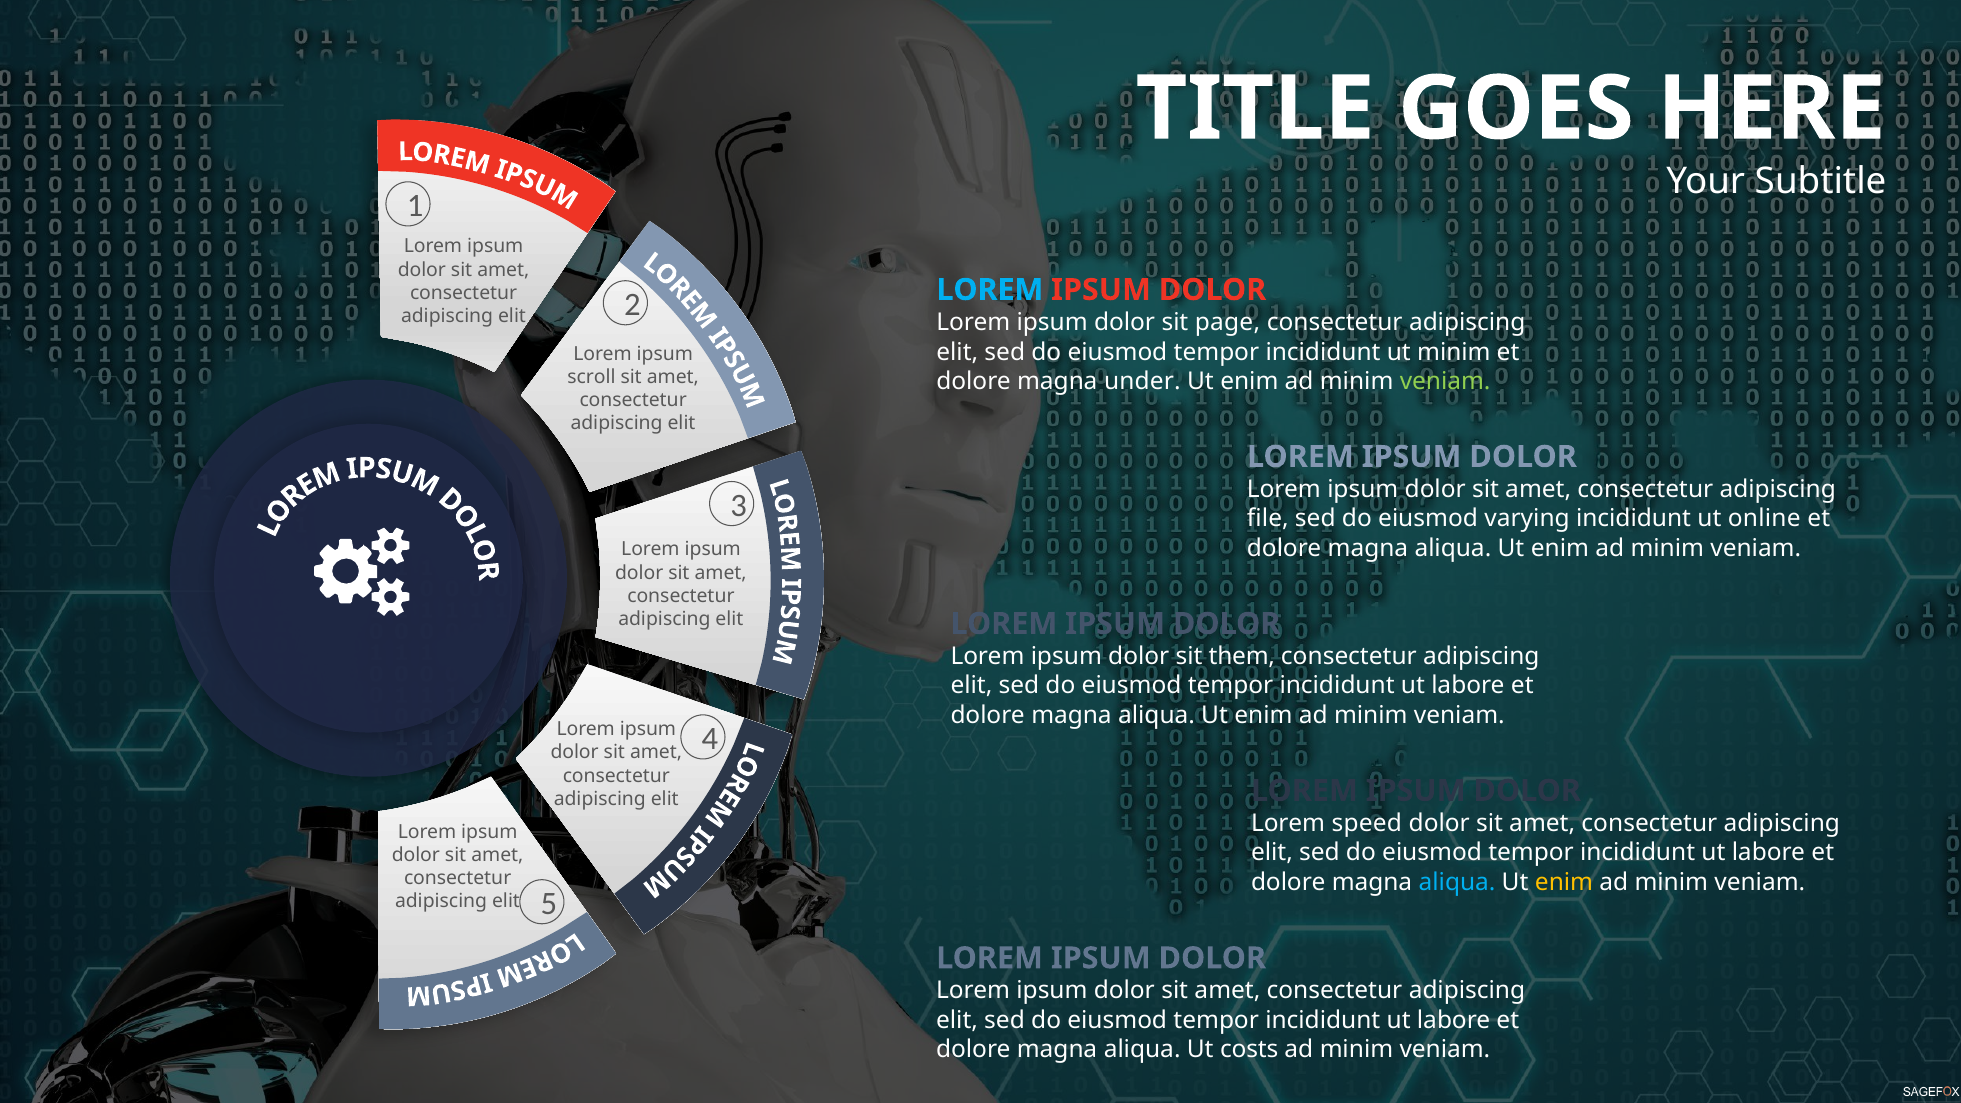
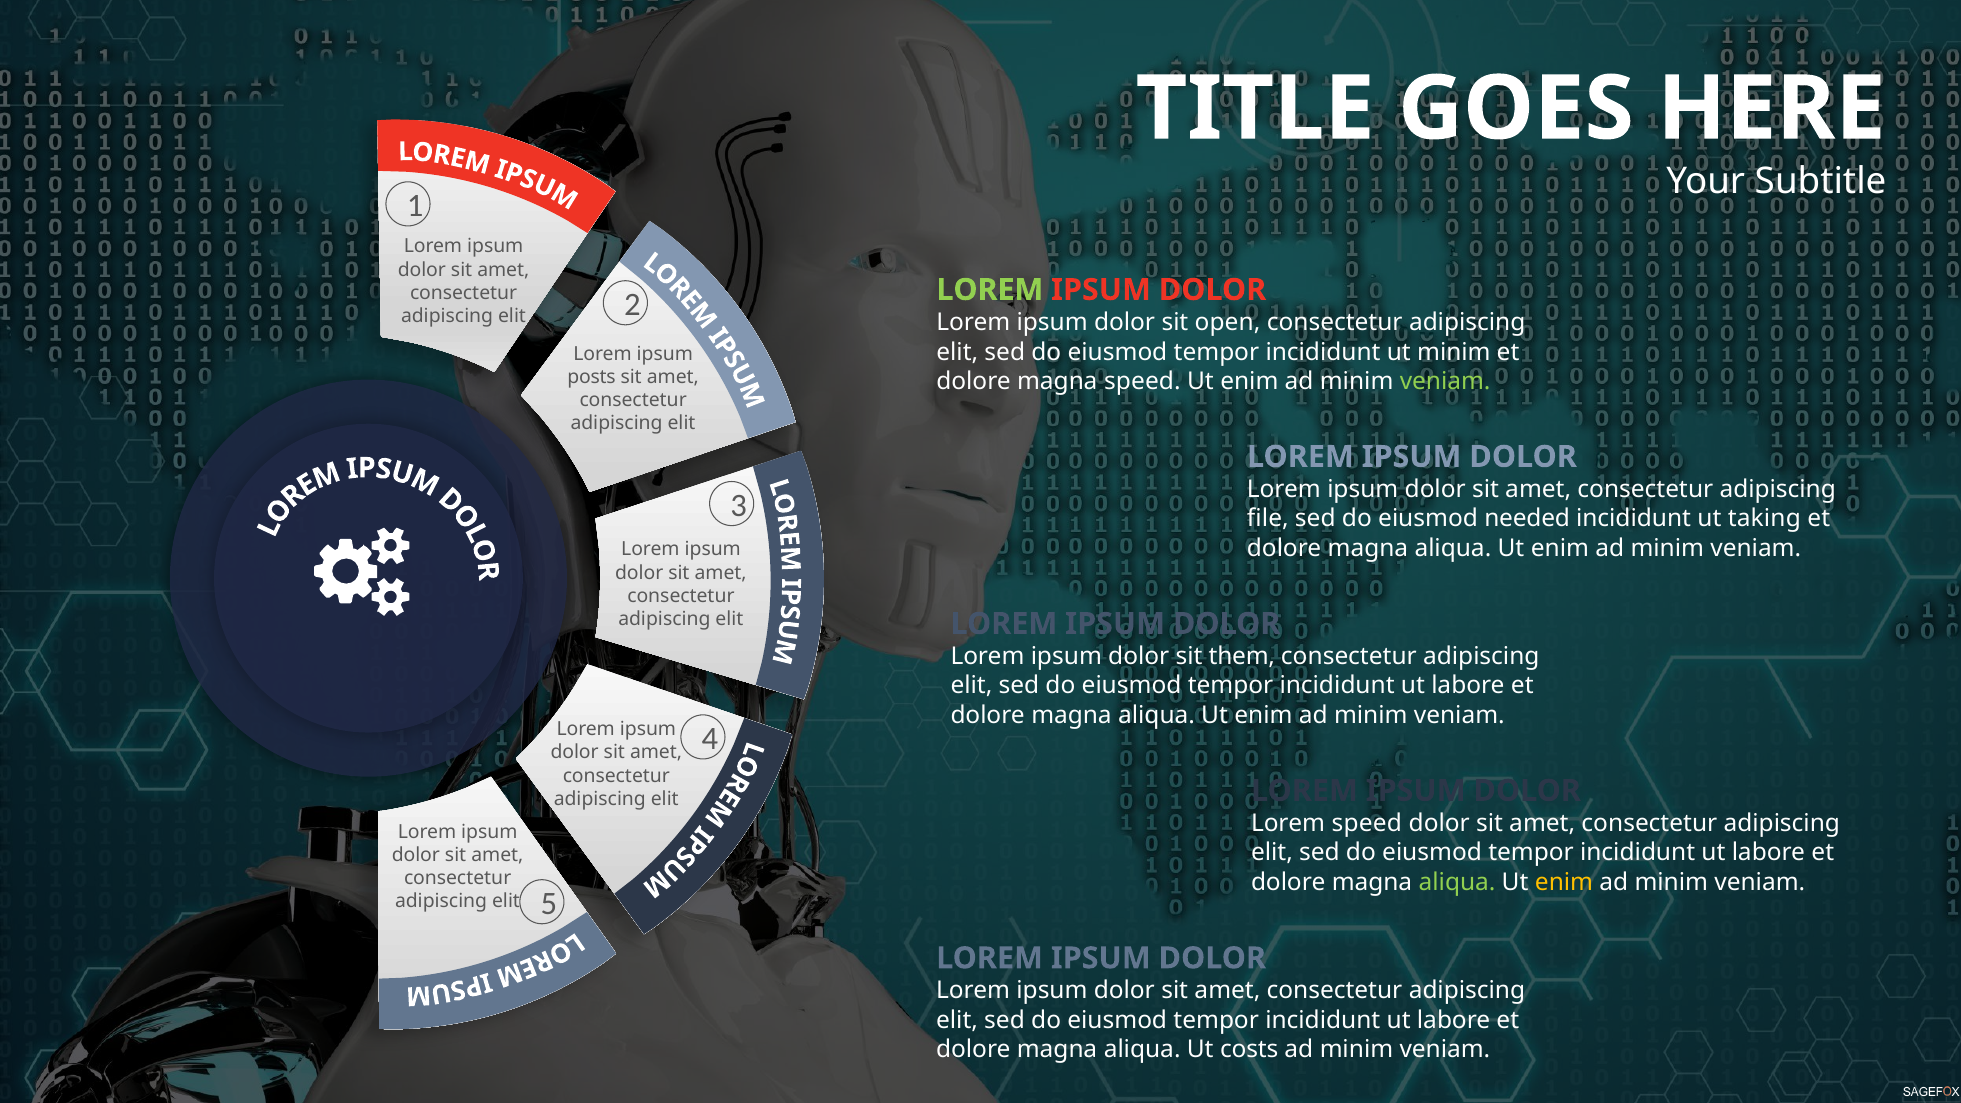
LOREM colour: light blue -> light green (990, 290)
page: page -> open (1228, 323)
scroll: scroll -> posts (592, 377)
magna under: under -> speed (1142, 381)
varying: varying -> needed (1527, 519)
online: online -> taking (1764, 519)
aliqua colour: light blue -> light green (1457, 882)
